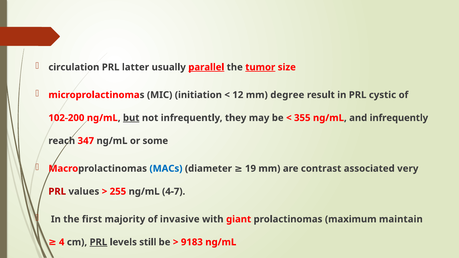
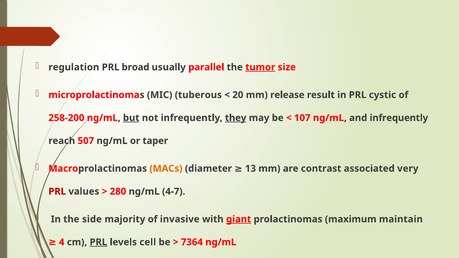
circulation: circulation -> regulation (74, 67)
latter: latter -> broad (136, 67)
parallel underline: present -> none (206, 67)
initiation: initiation -> tuberous (198, 95)
12: 12 -> 20 (238, 95)
degree: degree -> release (287, 95)
102-200: 102-200 -> 258-200 (66, 118)
they underline: none -> present (236, 118)
355: 355 -> 107 (302, 118)
347: 347 -> 507 (86, 141)
some: some -> taper (155, 141)
MACs colour: blue -> orange (166, 169)
19: 19 -> 13 (250, 169)
255: 255 -> 280 (118, 192)
first: first -> side (92, 219)
giant underline: none -> present (239, 219)
still: still -> cell (148, 242)
9183: 9183 -> 7364 (192, 242)
